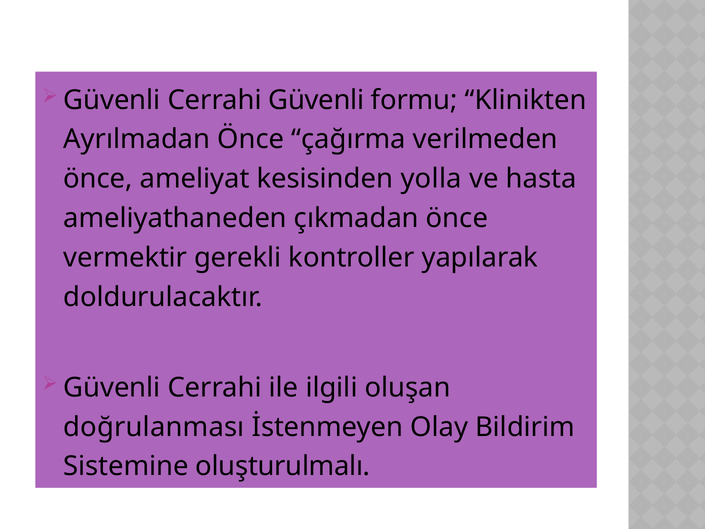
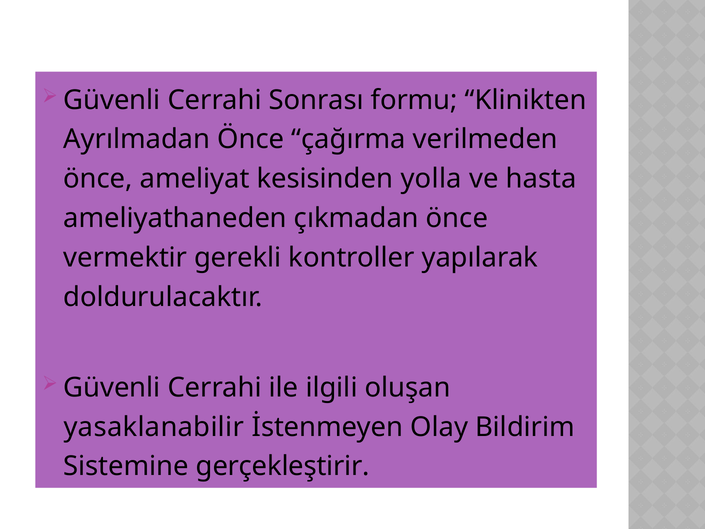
Cerrahi Güvenli: Güvenli -> Sonrası (316, 100)
doğrulanması: doğrulanması -> yasaklanabilir (154, 427)
oluşturulmalı: oluşturulmalı -> gerçekleştirir (283, 466)
